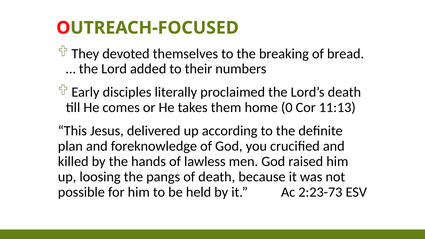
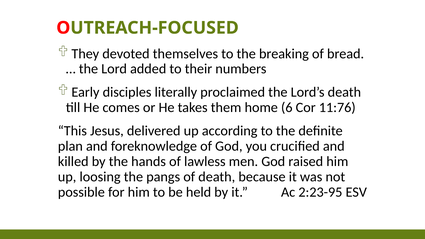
0: 0 -> 6 (287, 108)
11:13: 11:13 -> 11:76 (337, 108)
2:23-73: 2:23-73 -> 2:23-95 (320, 192)
